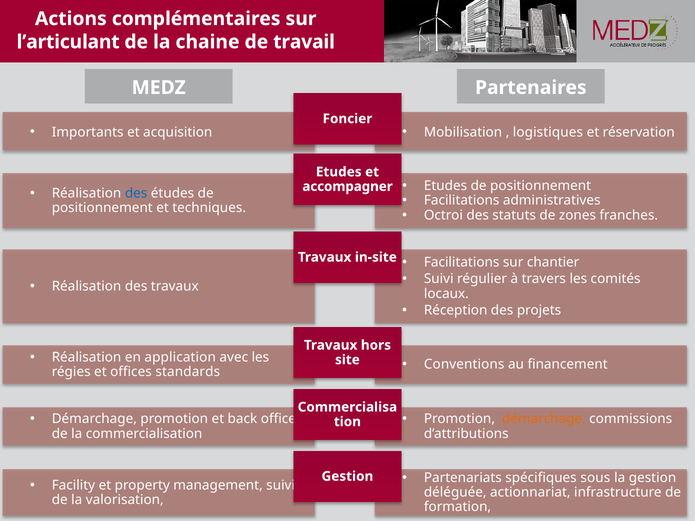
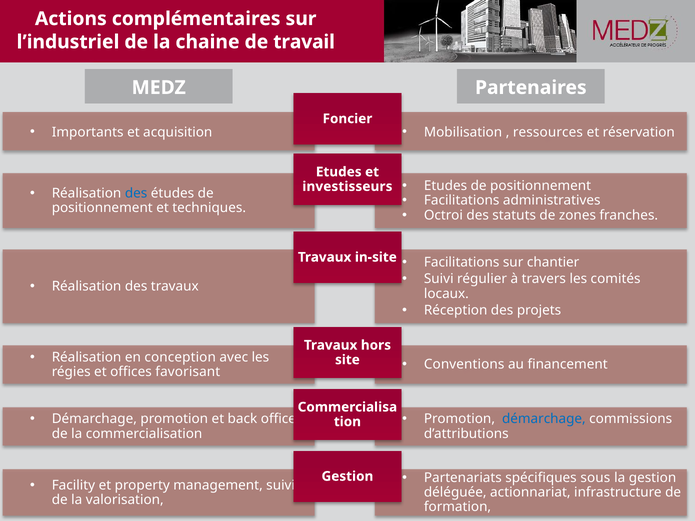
l’articulant: l’articulant -> l’industriel (68, 42)
logistiques: logistiques -> ressources (548, 132)
accompagner: accompagner -> investisseurs (347, 187)
application: application -> conception (180, 357)
standards: standards -> favorisant (188, 372)
démarchage colour: orange -> blue (544, 419)
